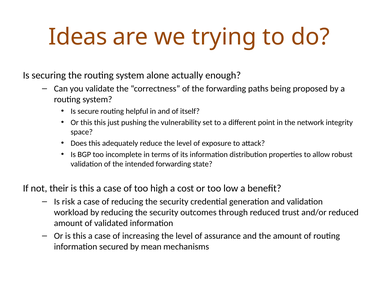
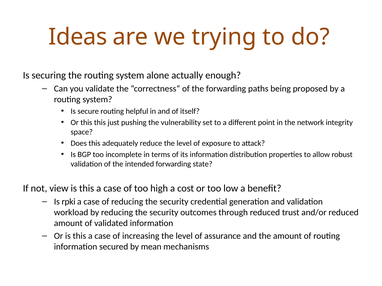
their: their -> view (59, 189)
risk: risk -> rpki (69, 202)
